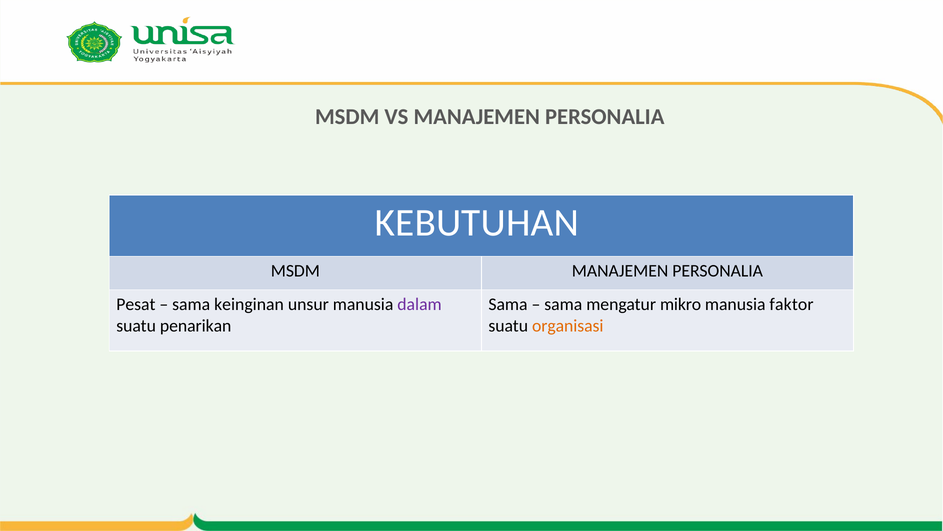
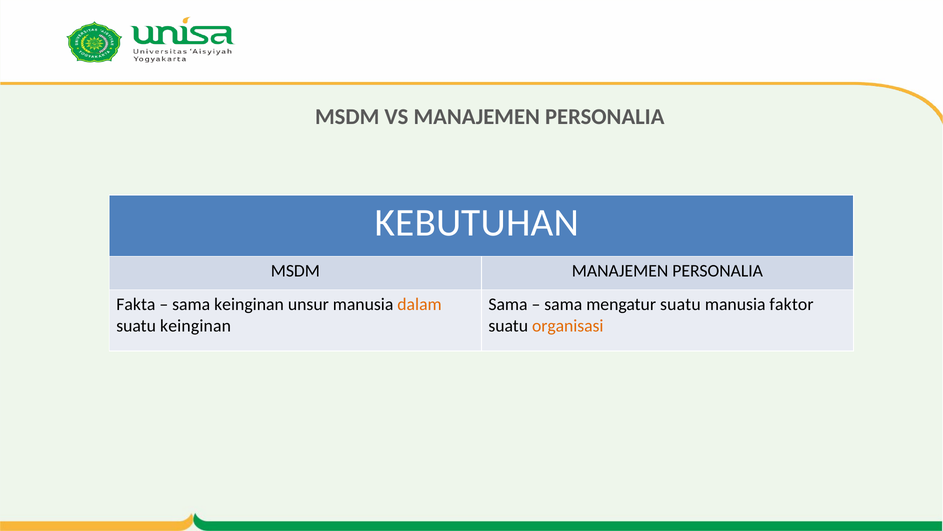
Pesat: Pesat -> Fakta (136, 304)
dalam colour: purple -> orange (420, 304)
mengatur mikro: mikro -> suatu (680, 304)
suatu penarikan: penarikan -> keinginan (196, 326)
